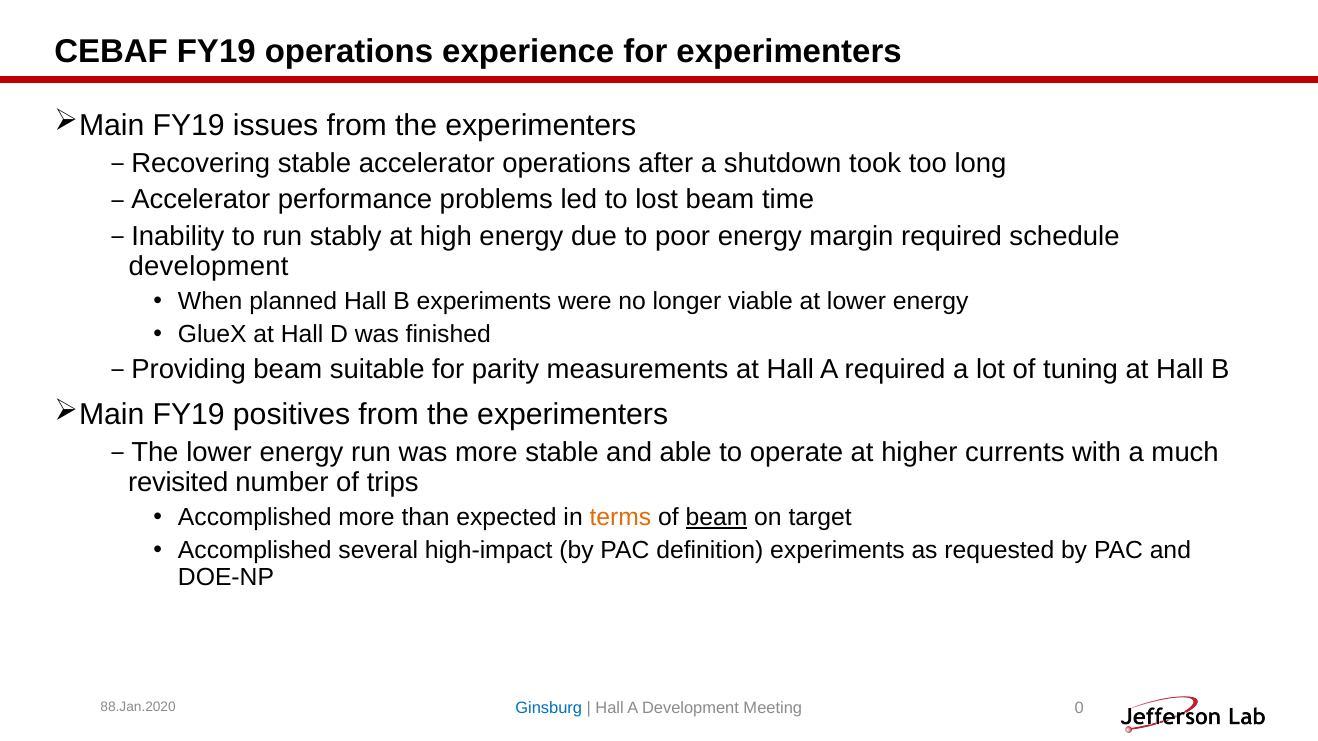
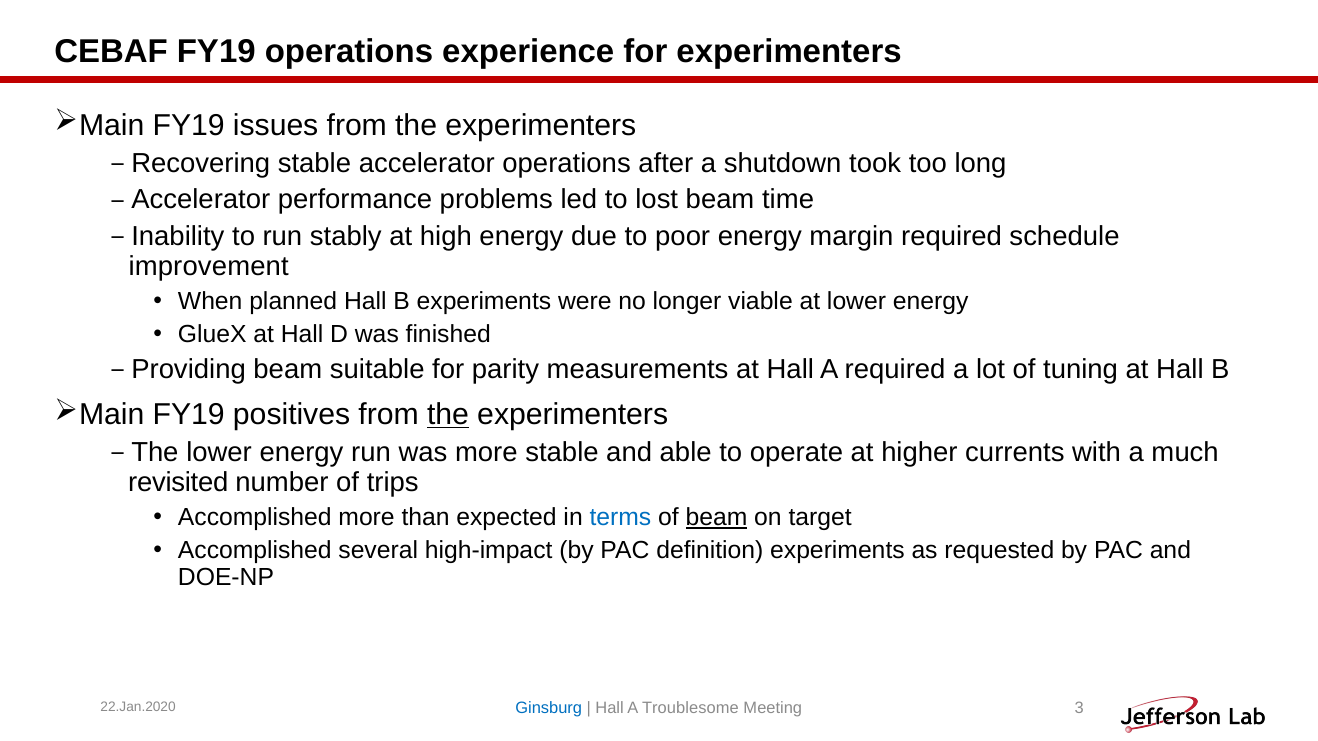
development: development -> improvement (209, 266)
the underline: none -> present (448, 415)
terms colour: orange -> blue (620, 517)
A Development: Development -> Troublesome (690, 708)
0: 0 -> 3 (1079, 708)
88.Jan.2020: 88.Jan.2020 -> 22.Jan.2020 (138, 708)
